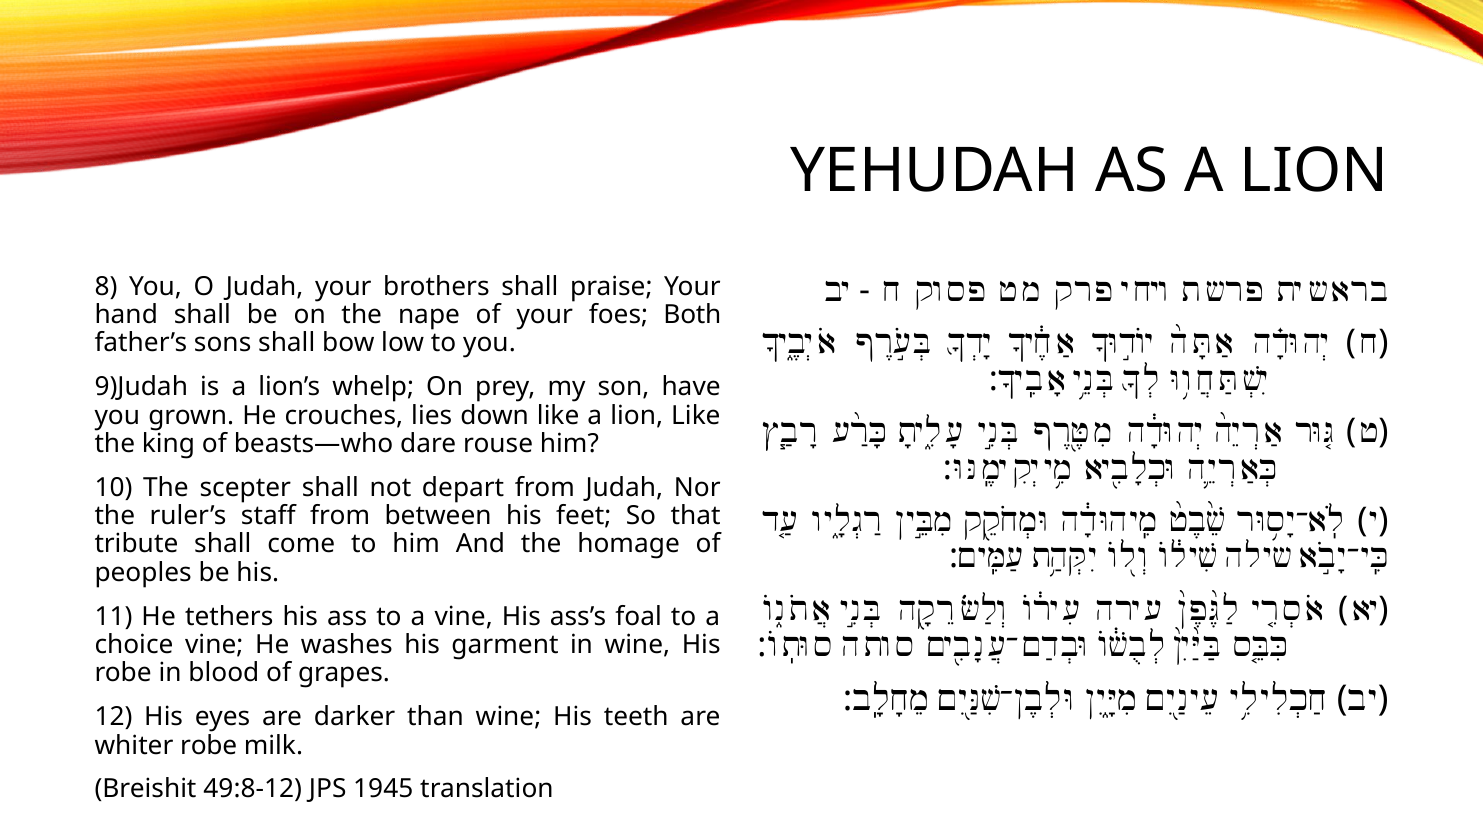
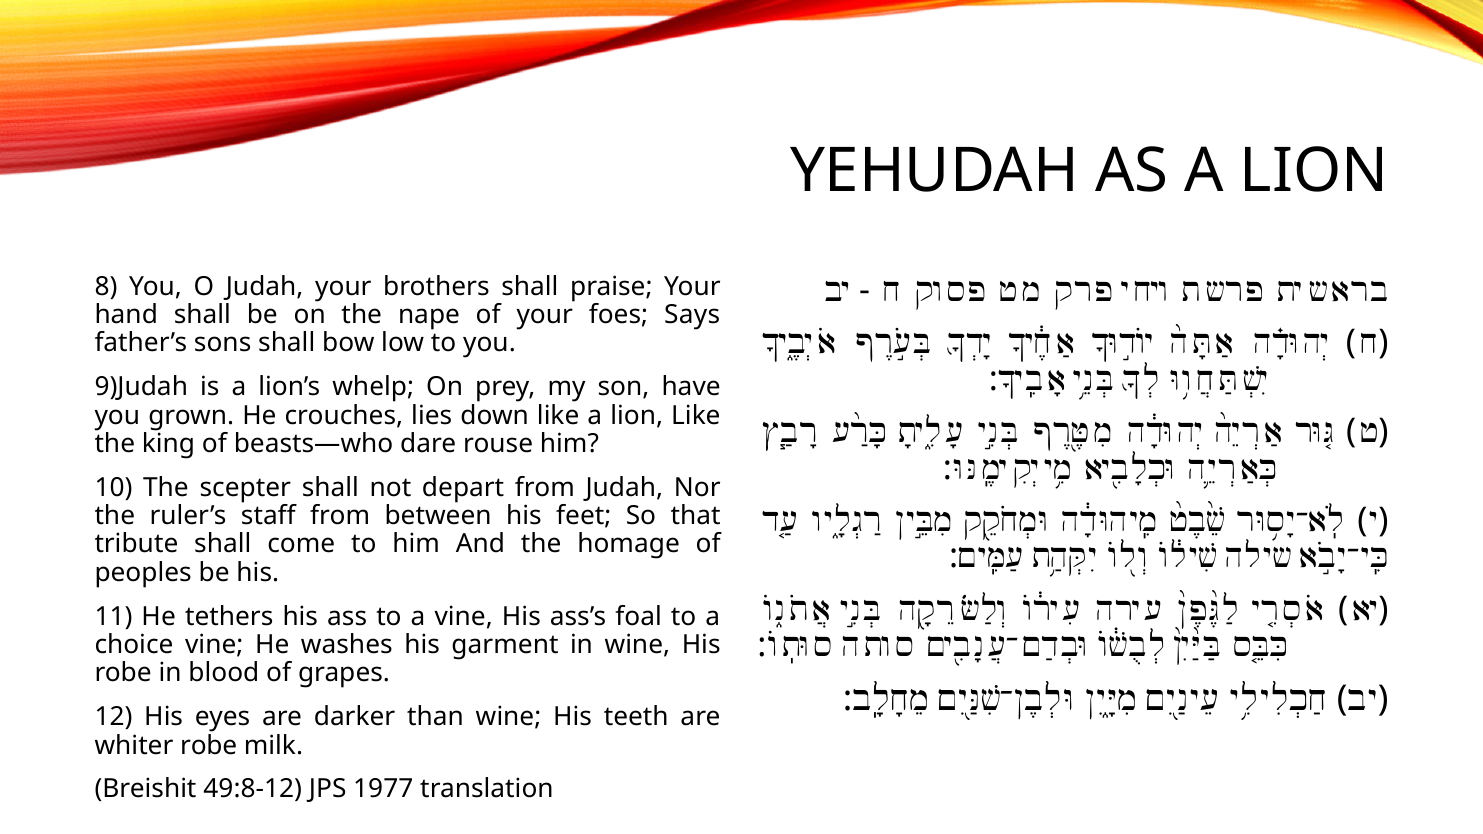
Both: Both -> Says (692, 315)
1945: 1945 -> 1977 (383, 789)
